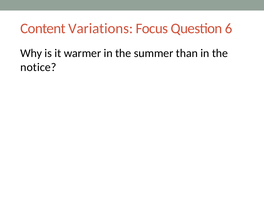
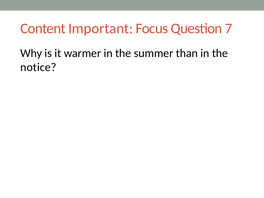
Variations: Variations -> Important (101, 29)
6: 6 -> 7 (229, 29)
